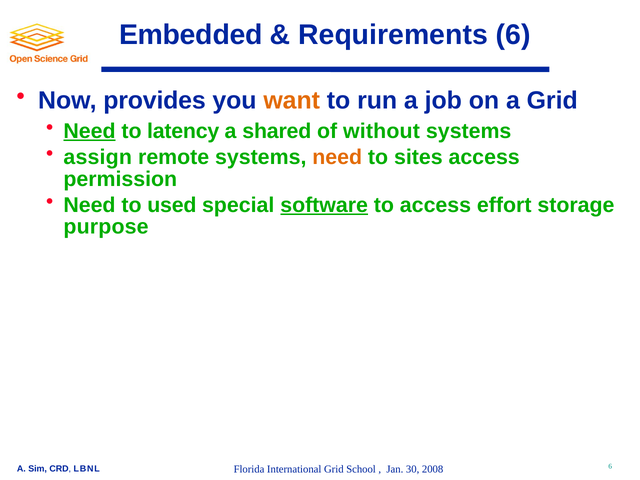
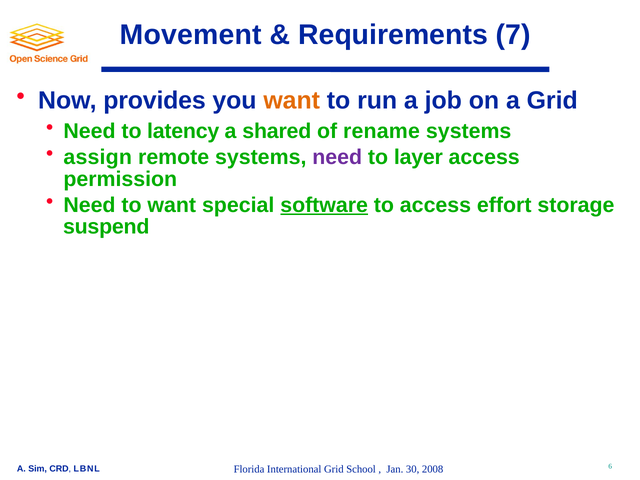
Embedded: Embedded -> Movement (191, 35)
Requirements 6: 6 -> 7 (513, 35)
Need underline: present -> none (89, 131)
without: without -> rename (381, 131)
need colour: orange -> purple (337, 157)
sites: sites -> layer (418, 157)
to used: used -> want (172, 205)
purpose: purpose -> suspend (106, 227)
